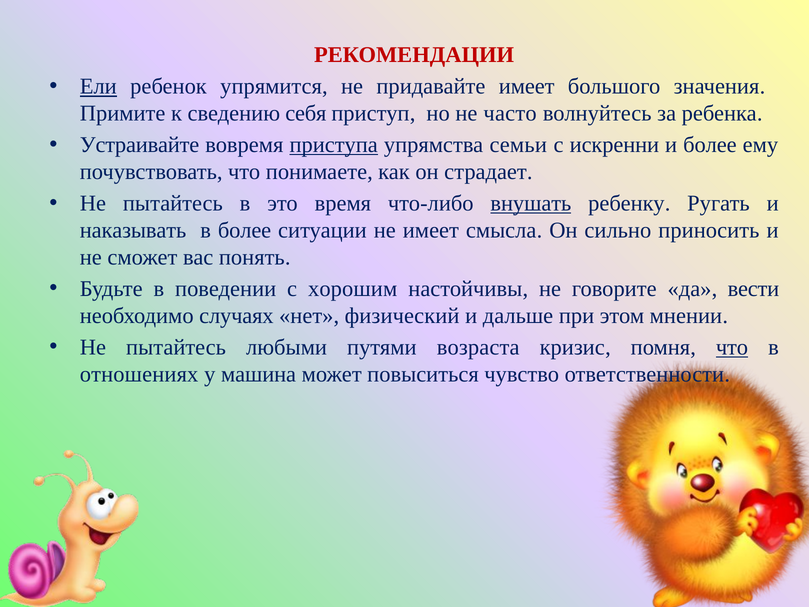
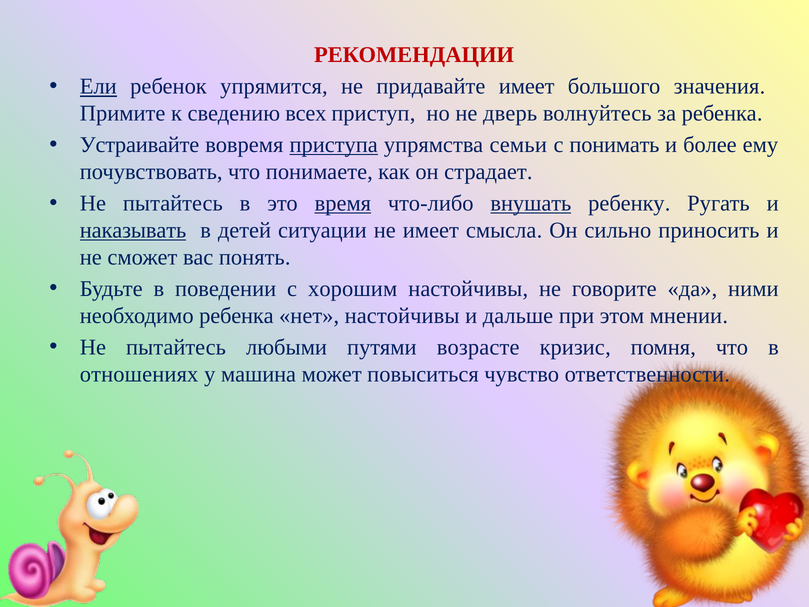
себя: себя -> всех (306, 113)
часто: часто -> дверь (510, 113)
искренни: искренни -> понимать (614, 145)
время underline: none -> present (343, 203)
наказывать underline: none -> present (133, 230)
в более: более -> детей (245, 230)
вести: вести -> ними (753, 289)
необходимо случаях: случаях -> ребенка (236, 316)
нет физический: физический -> настойчивы (402, 316)
возраста: возраста -> возрасте (478, 347)
что underline: present -> none (732, 347)
